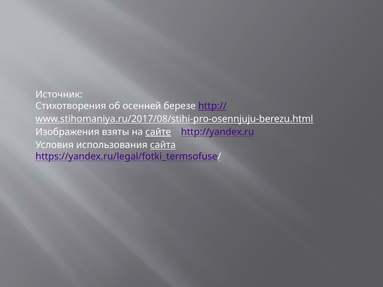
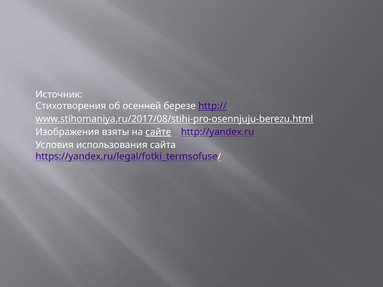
сайта underline: present -> none (163, 145)
